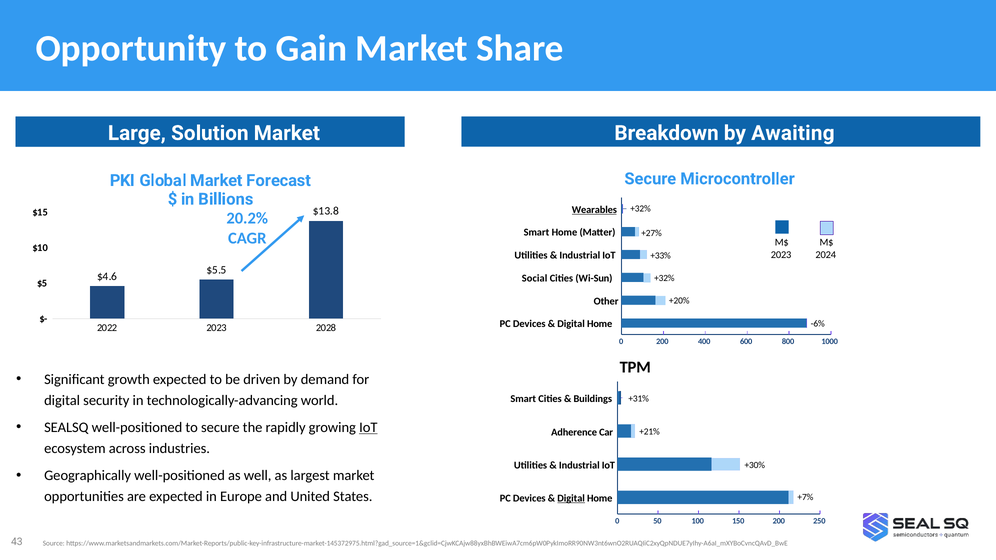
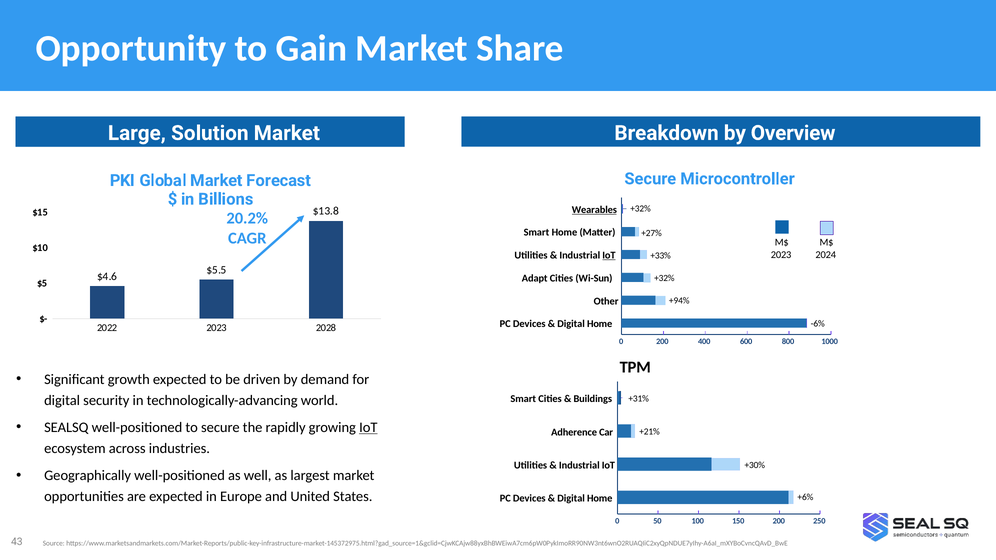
Awaiting: Awaiting -> Overview (793, 133)
IoT underline: none -> present (609, 256)
Social: Social -> Adapt (535, 278)
+20%: +20% -> +94% (679, 301)
+7%: +7% -> +6% (805, 498)
Digital underline: present -> none (571, 499)
